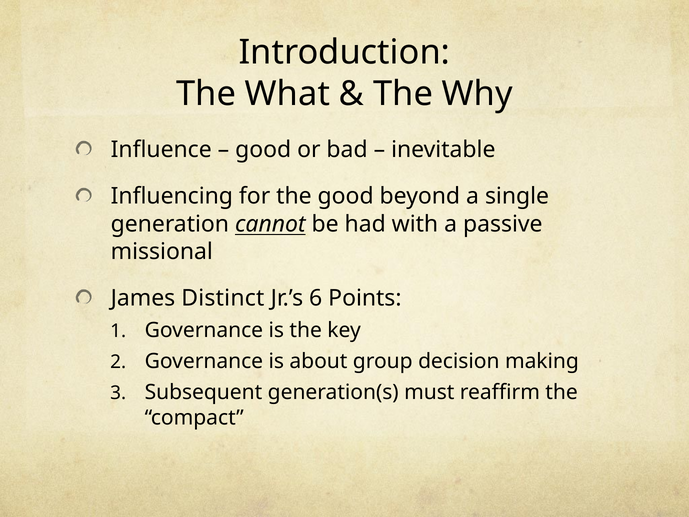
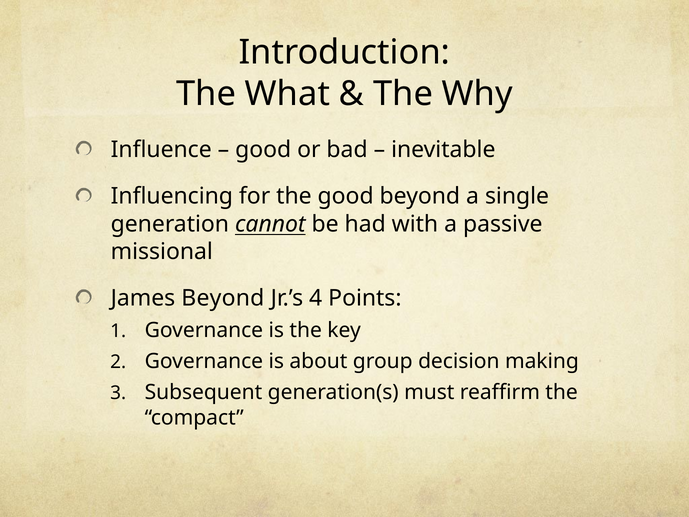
James Distinct: Distinct -> Beyond (223, 298)
6: 6 -> 4 (316, 298)
